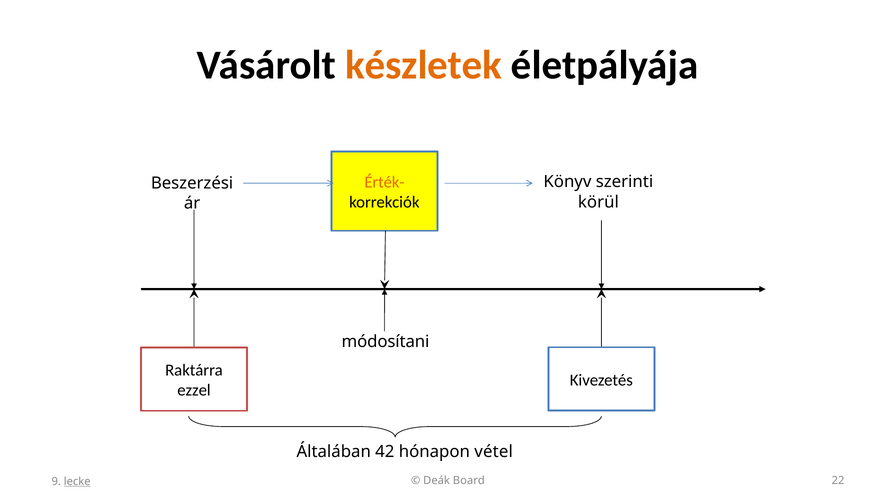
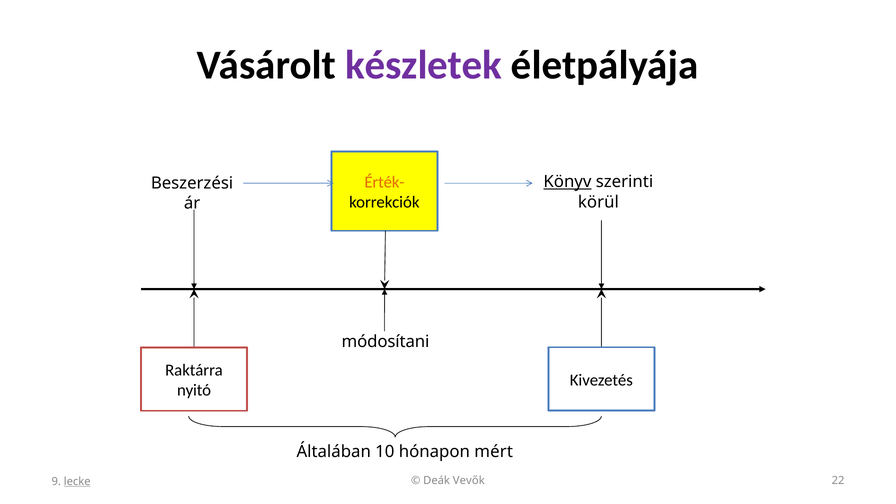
készletek colour: orange -> purple (424, 65)
Könyv underline: none -> present (567, 182)
ezzel: ezzel -> nyitó (194, 390)
42: 42 -> 10 (385, 452)
vétel: vétel -> mért (494, 452)
Board: Board -> Vevők (469, 480)
